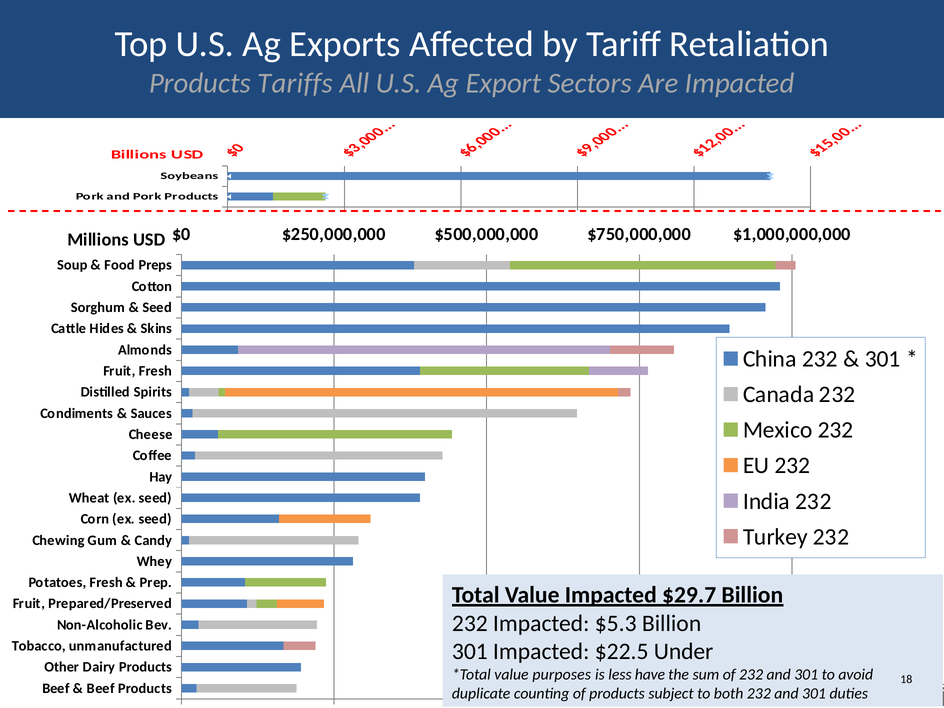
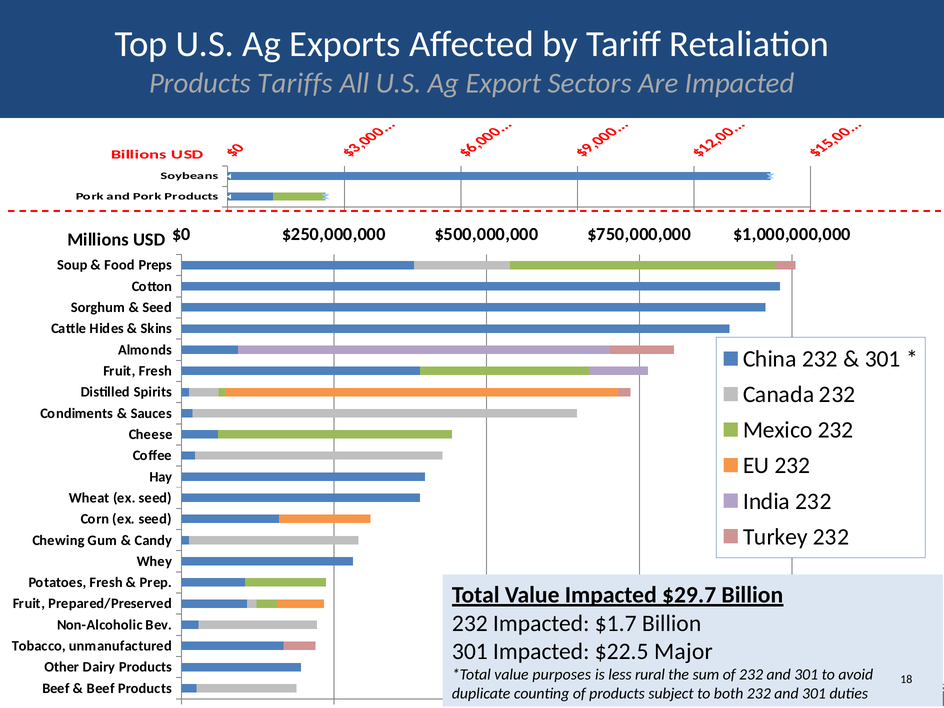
$5.3: $5.3 -> $1.7 (616, 623)
Under: Under -> Major (683, 652)
have: have -> rural (650, 675)
